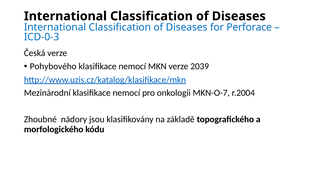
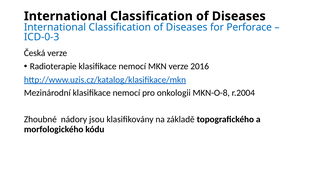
Pohybového: Pohybového -> Radioterapie (53, 66)
2039: 2039 -> 2016 (200, 66)
MKN-O-7: MKN-O-7 -> MKN-O-8 (211, 93)
